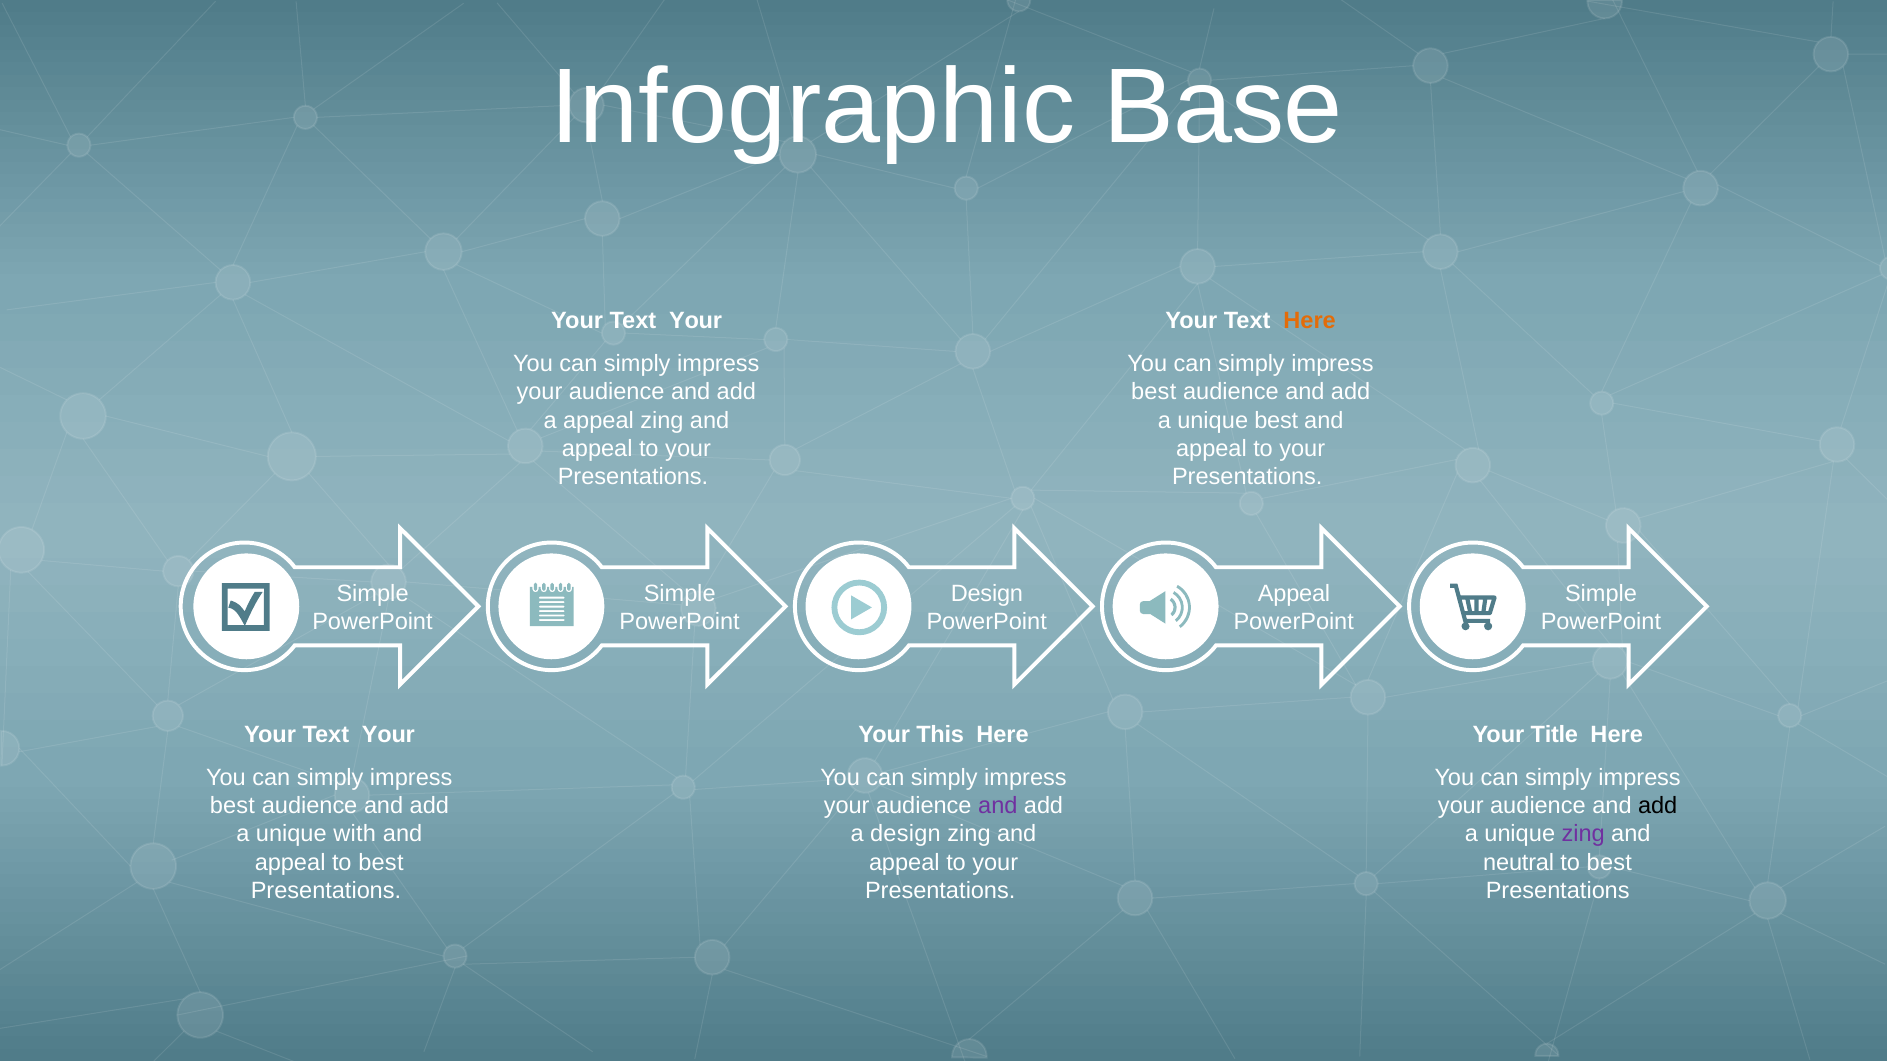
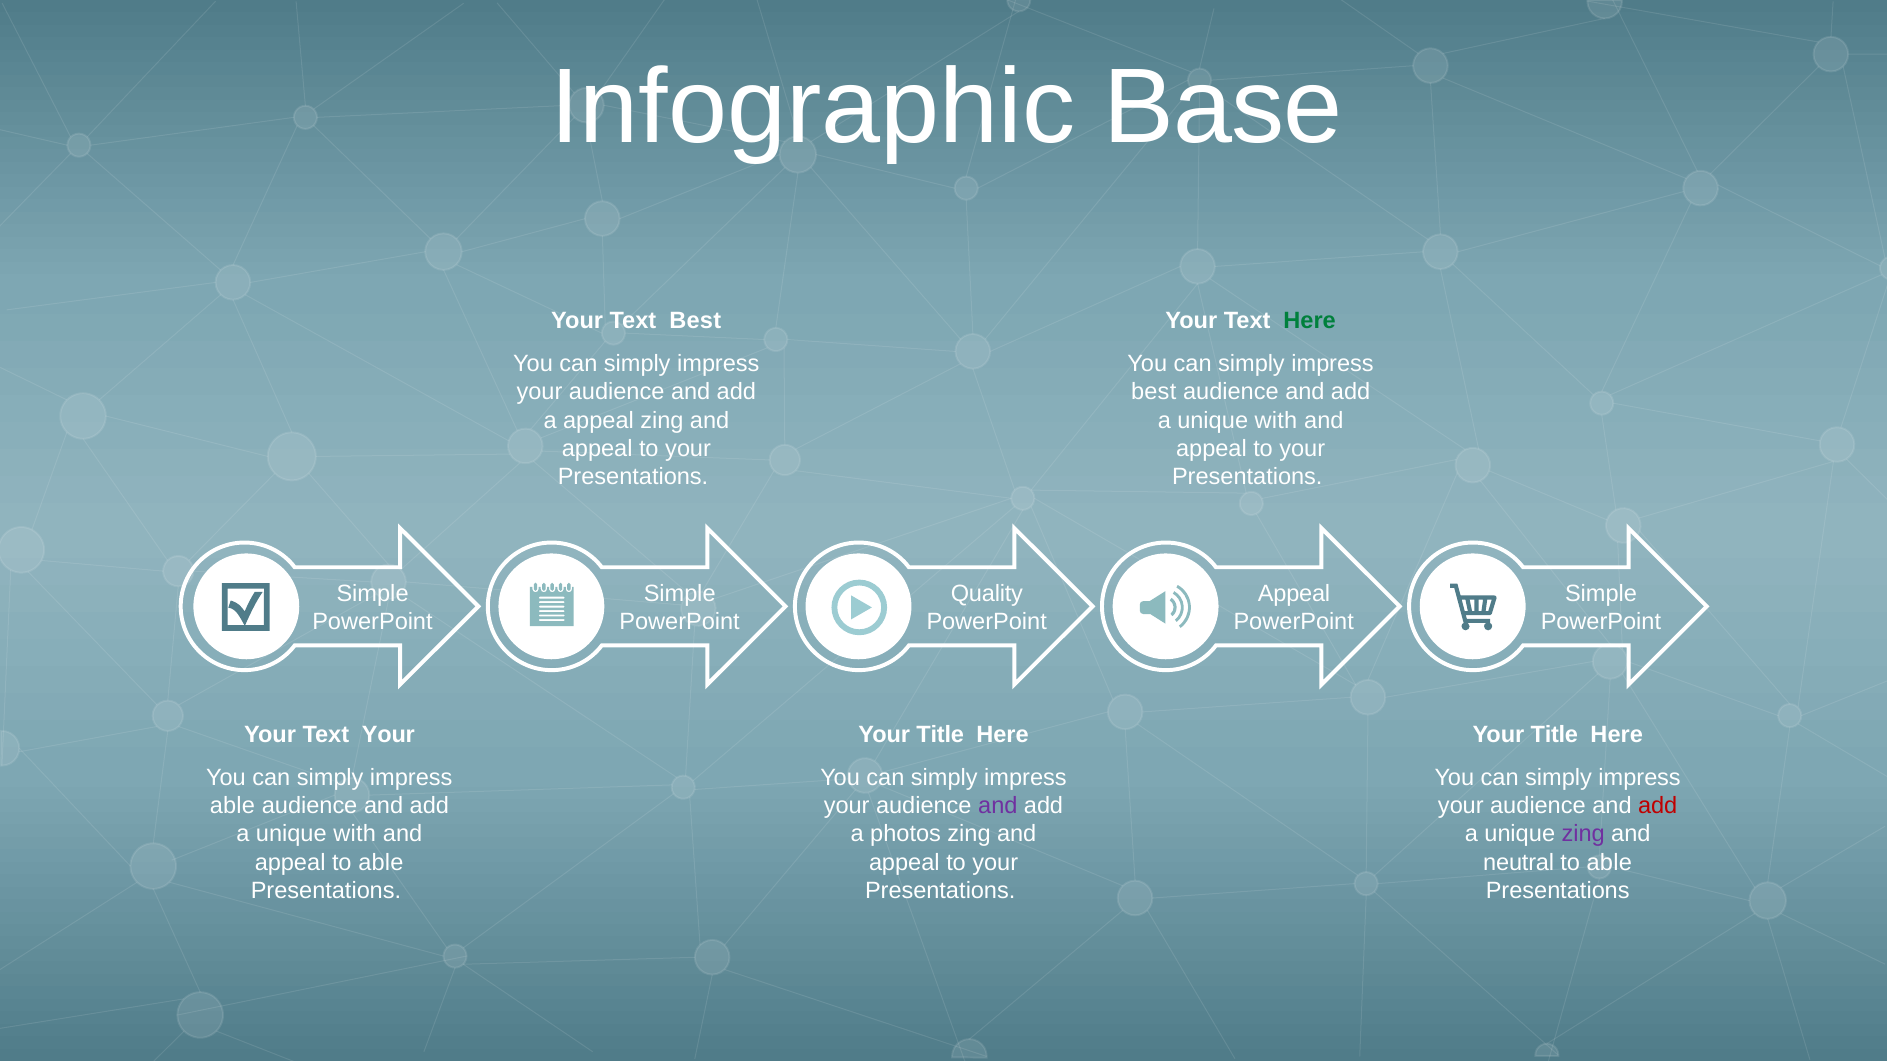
Your: Your -> Best (695, 321)
Here colour: orange -> green (1310, 321)
best: best -> with (1276, 420)
Design: Design -> Quality (987, 594)
This: This -> Title (940, 735)
best: best -> able (232, 806)
add colour: black -> red (1658, 806)
a design: design -> photos (906, 834)
appeal to best: best -> able (381, 863)
best: best -> able (1609, 863)
